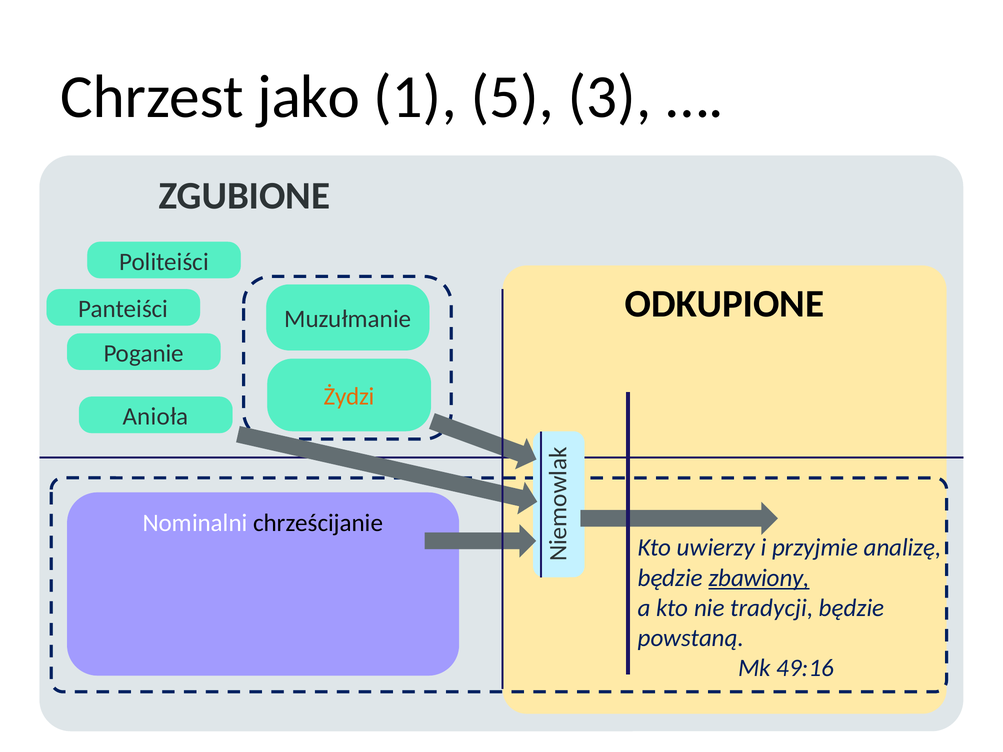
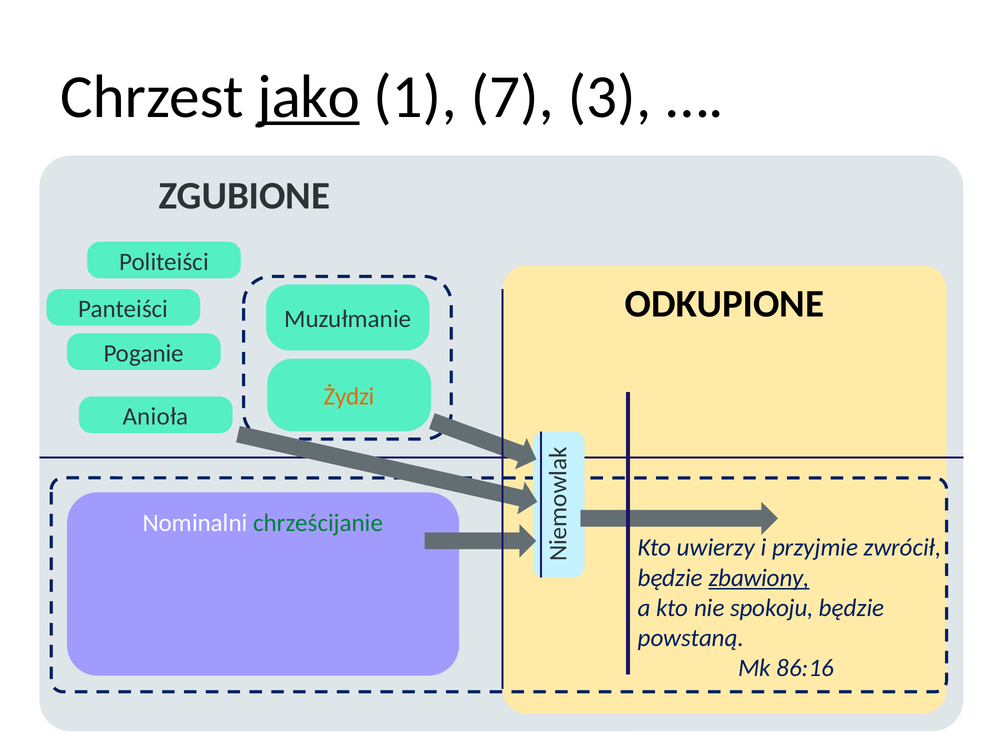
jako underline: none -> present (309, 97)
5: 5 -> 7 (512, 97)
chrześcijanie colour: black -> green (318, 523)
analizę: analizę -> zwrócił (903, 548)
tradycji: tradycji -> spokoju (772, 608)
49:16: 49:16 -> 86:16 (805, 668)
